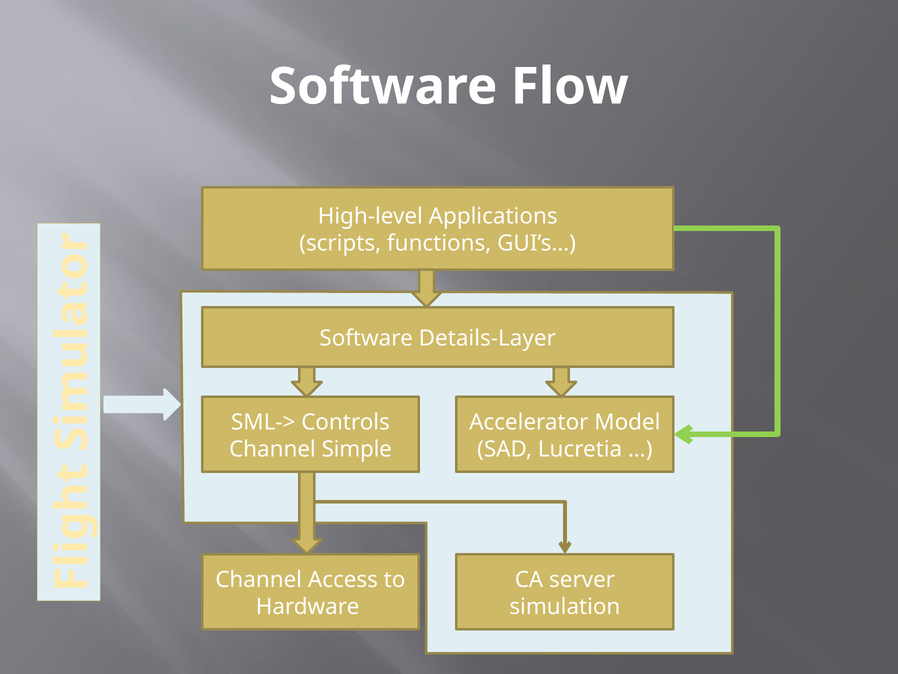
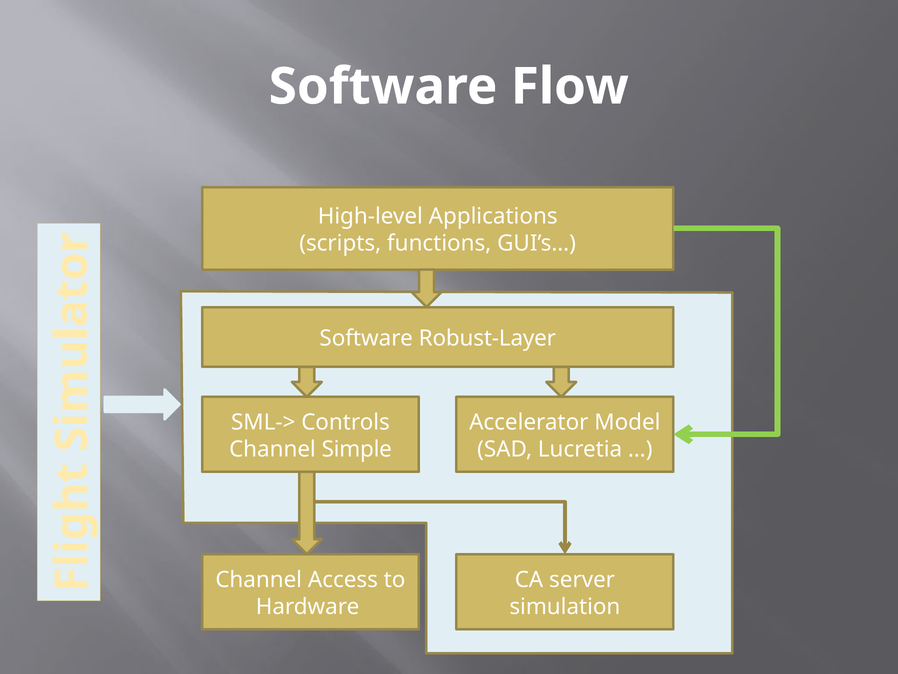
Details-Layer: Details-Layer -> Robust-Layer (487, 338)
